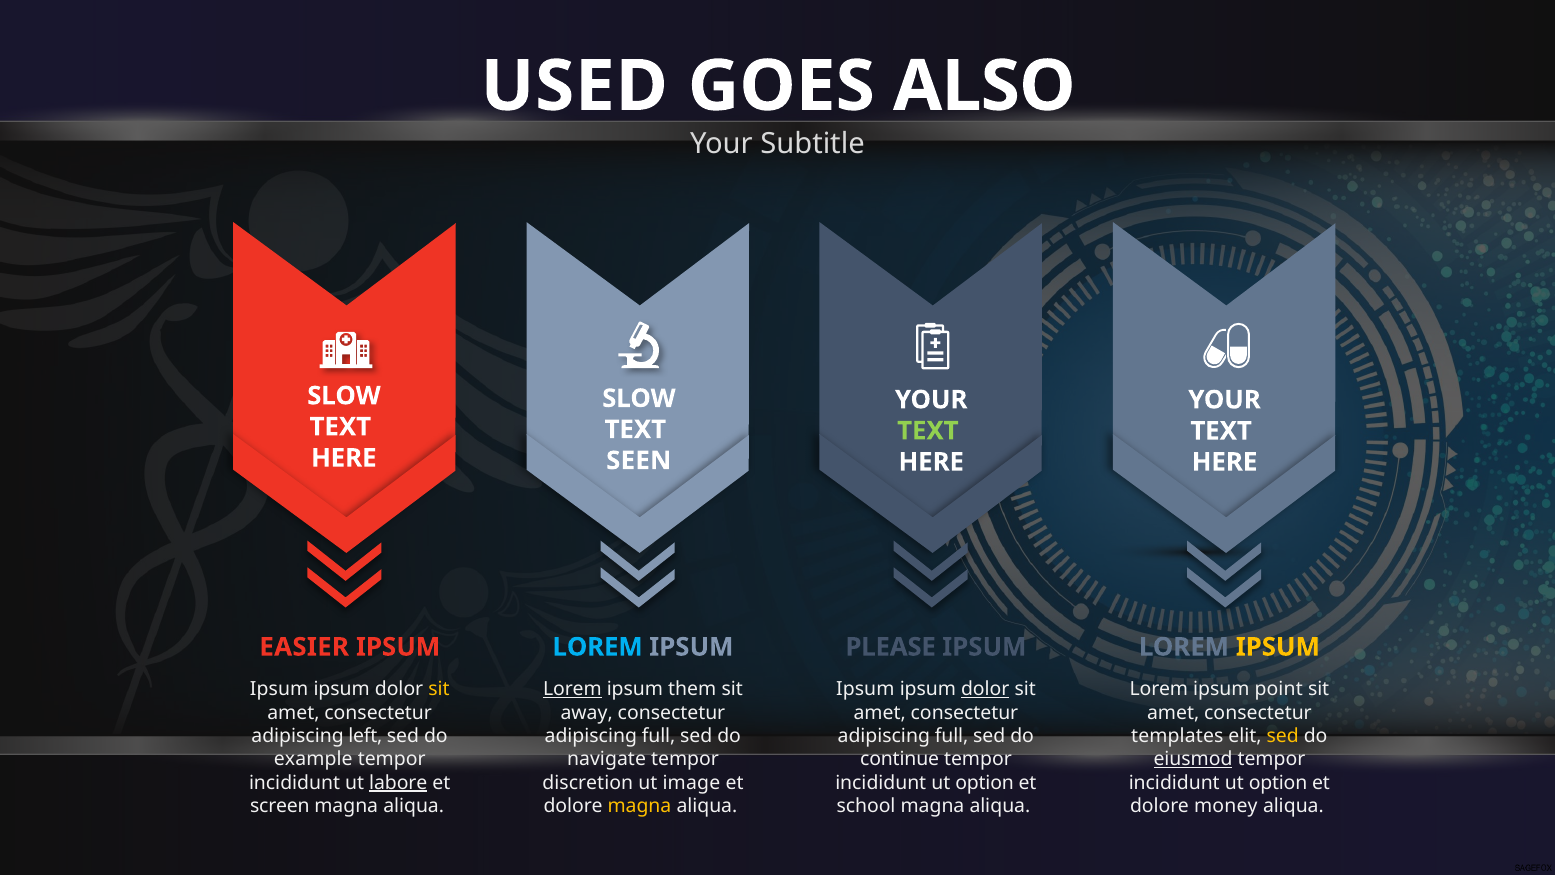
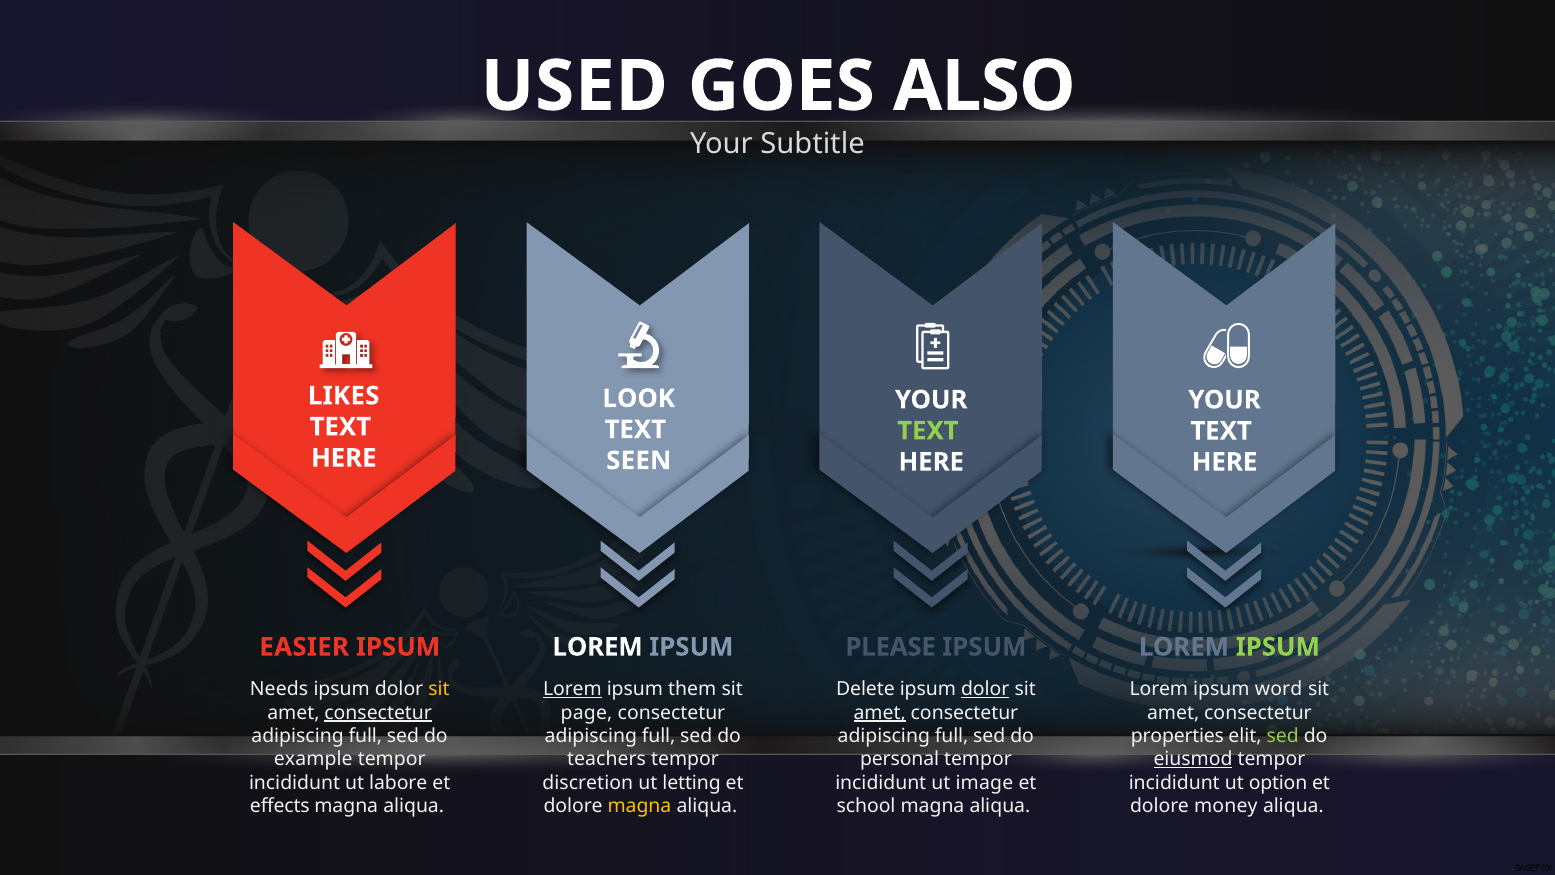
SLOW: SLOW -> LIKES (344, 396)
SLOW: SLOW -> LOOK (639, 398)
LOREM colour: light blue -> white (598, 647)
IPSUM colour: yellow -> light green (1278, 647)
Ipsum: Ipsum -> Needs (279, 689)
Ipsum: Ipsum -> Delete (865, 689)
point: point -> word (1279, 689)
consectetur underline: none -> present (378, 712)
away: away -> page (587, 712)
amet underline: none -> present (880, 712)
left: left -> full (365, 736)
templates: templates -> properties (1177, 736)
sed colour: yellow -> light green (1283, 736)
navigate: navigate -> teachers (607, 759)
continue: continue -> personal (900, 759)
labore underline: present -> none (398, 782)
image: image -> letting (692, 782)
option: option -> image (984, 782)
screen: screen -> effects (280, 806)
